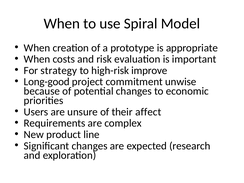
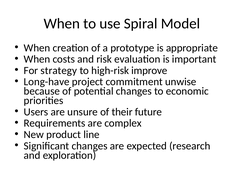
Long-good: Long-good -> Long-have (47, 82)
affect: affect -> future (148, 112)
